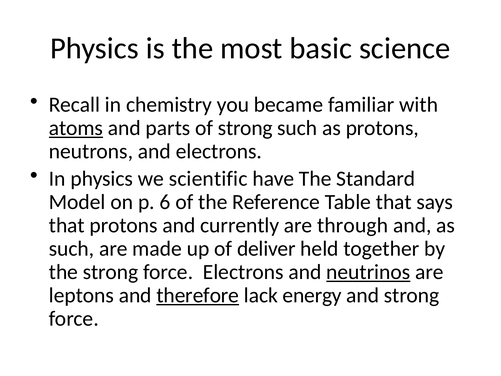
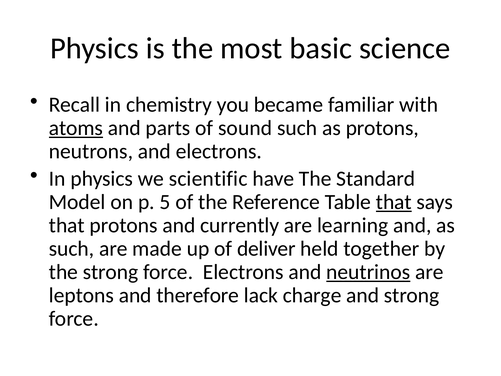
of strong: strong -> sound (245, 128)
6: 6 -> 5 (165, 202)
that underline: none -> present (394, 202)
through: through -> learning (353, 225)
therefore underline: present -> none (198, 295)
energy: energy -> charge (312, 295)
